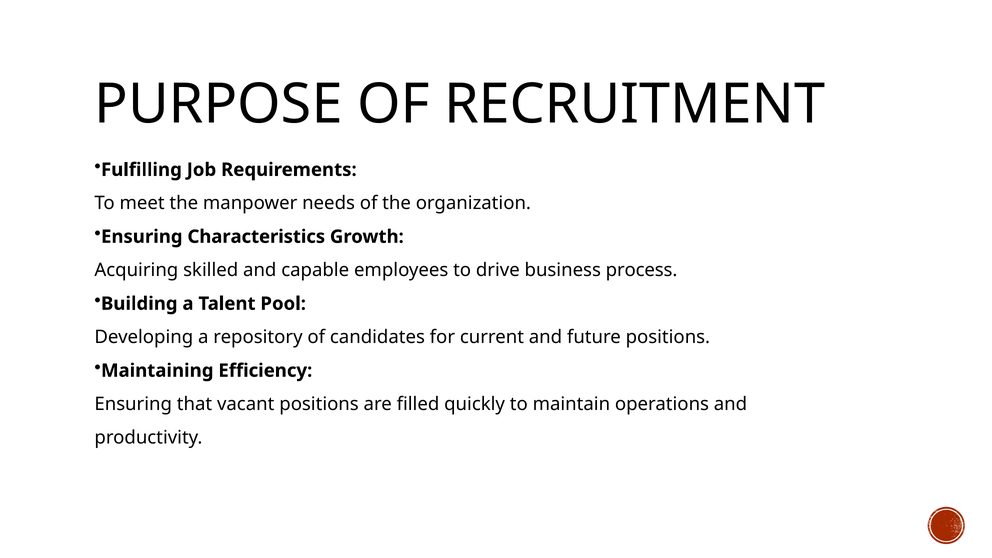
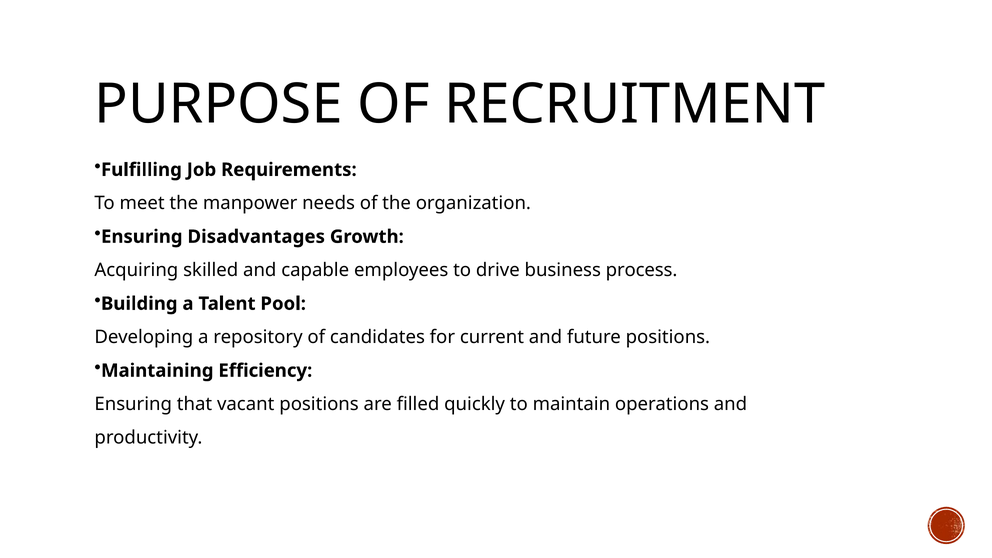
Characteristics: Characteristics -> Disadvantages (256, 237)
